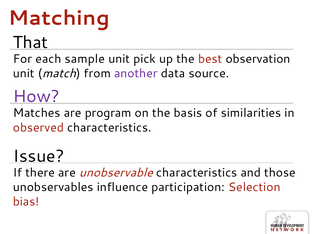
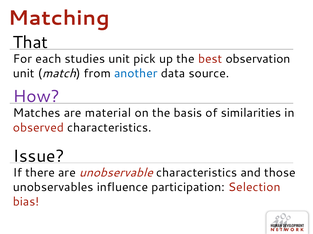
sample: sample -> studies (85, 59)
another colour: purple -> blue (136, 74)
program: program -> material (108, 113)
